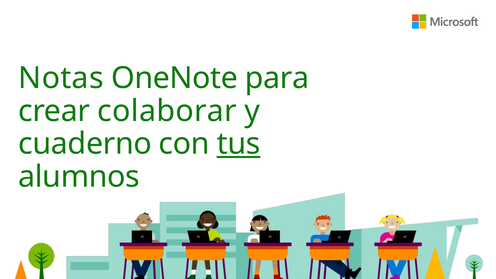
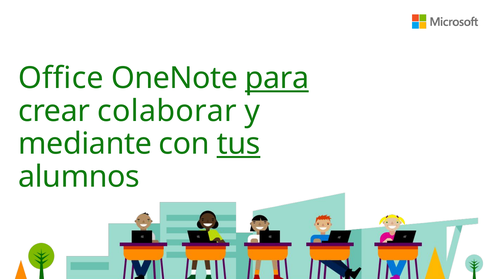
Notas: Notas -> Office (61, 78)
para underline: none -> present (277, 78)
cuaderno: cuaderno -> mediante (85, 144)
